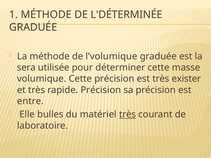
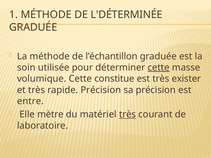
l’volumique: l’volumique -> l’échantillon (112, 56)
sera: sera -> soin (26, 68)
cette underline: none -> present (159, 68)
Cette précision: précision -> constitue (114, 79)
bulles: bulles -> mètre (50, 115)
